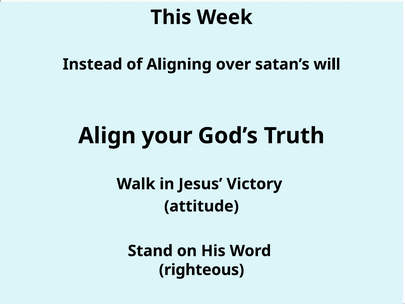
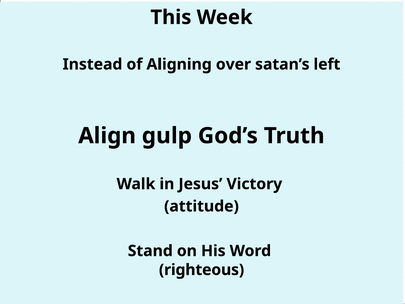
will: will -> left (327, 64)
your: your -> gulp (167, 136)
